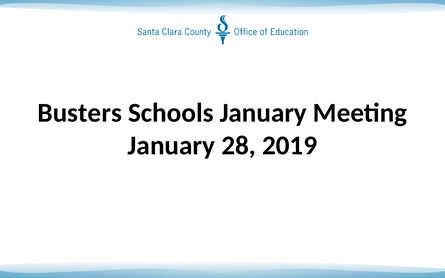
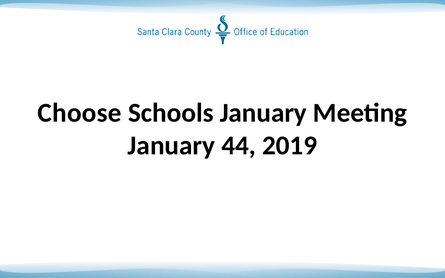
Busters: Busters -> Choose (80, 113)
28: 28 -> 44 (239, 146)
